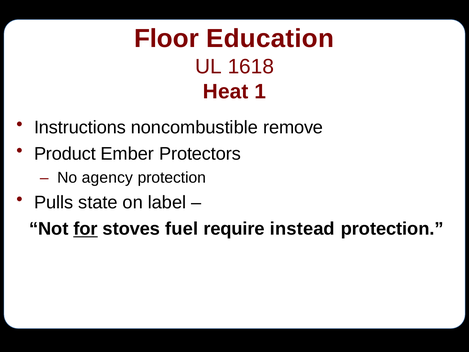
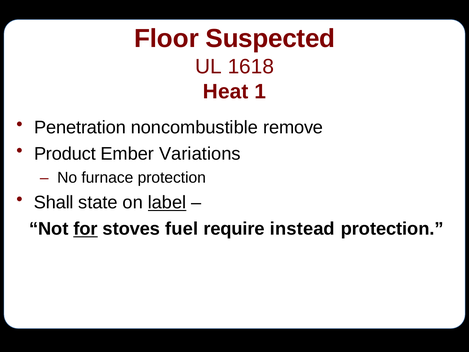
Education: Education -> Suspected (270, 39)
Instructions: Instructions -> Penetration (80, 127)
Protectors: Protectors -> Variations (200, 154)
agency: agency -> furnace (107, 178)
Pulls: Pulls -> Shall (54, 202)
label underline: none -> present (167, 202)
